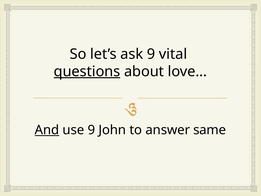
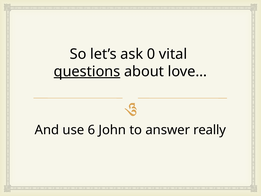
ask 9: 9 -> 0 (151, 54)
And underline: present -> none (47, 130)
use 9: 9 -> 6 (91, 130)
same: same -> really (210, 130)
